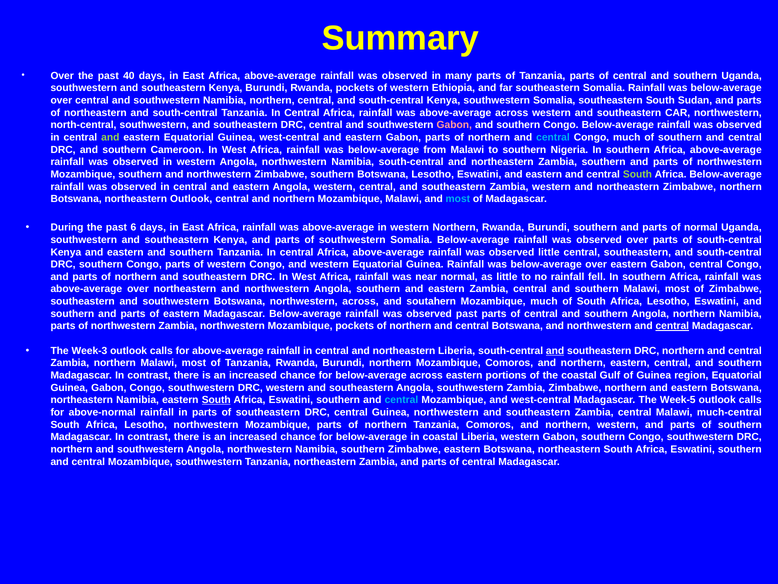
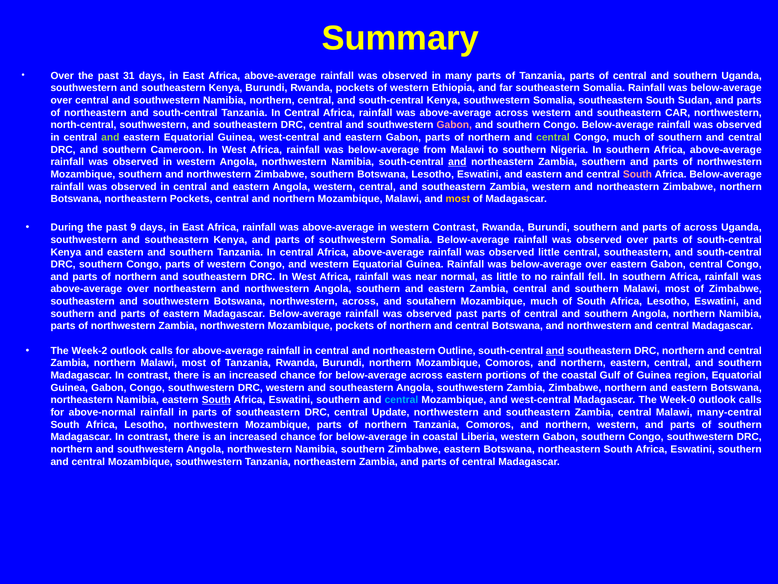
40: 40 -> 31 (129, 76)
central colour: light blue -> light green (553, 137)
and underline: none -> present (457, 162)
South colour: light green -> pink (637, 174)
northeastern Outlook: Outlook -> Pockets (191, 199)
most colour: light blue -> yellow (458, 199)
6: 6 -> 9 (133, 227)
western Northern: Northern -> Contrast (455, 227)
of normal: normal -> across (701, 227)
central underline: present -> none (672, 326)
Week-3: Week-3 -> Week-2 (89, 350)
northeastern Liberia: Liberia -> Outline (457, 350)
Week-5: Week-5 -> Week-0 (678, 400)
central Guinea: Guinea -> Update (391, 412)
much-central: much-central -> many-central (729, 412)
